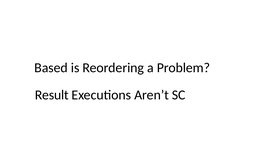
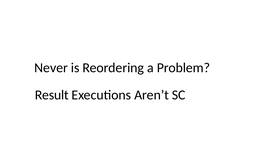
Based: Based -> Never (51, 68)
